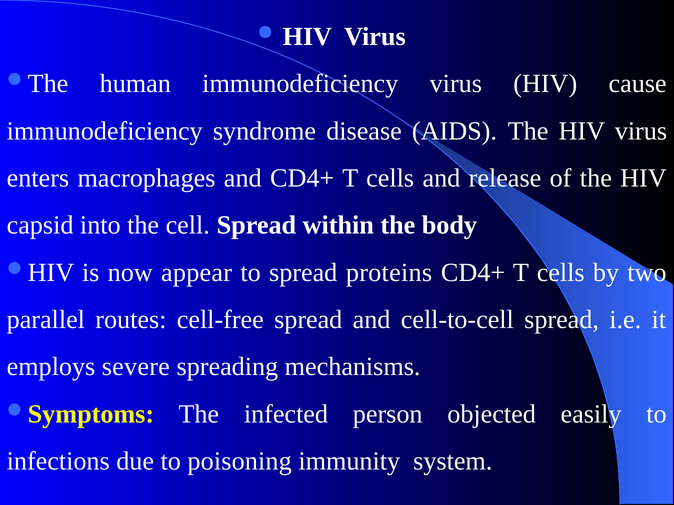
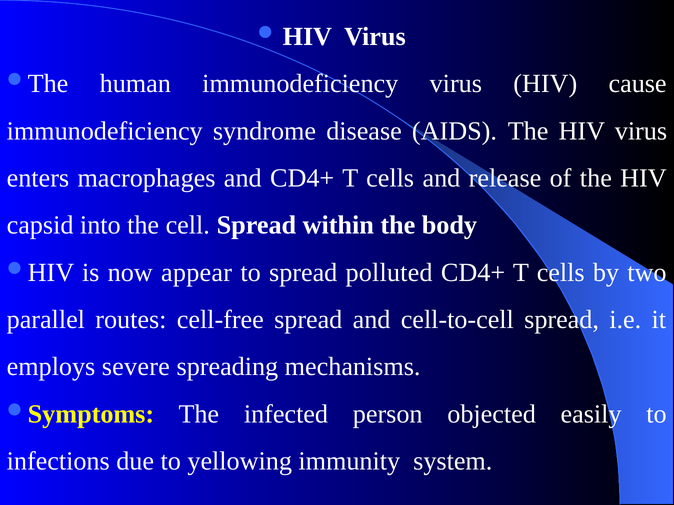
proteins: proteins -> polluted (389, 273)
poisoning: poisoning -> yellowing (240, 462)
